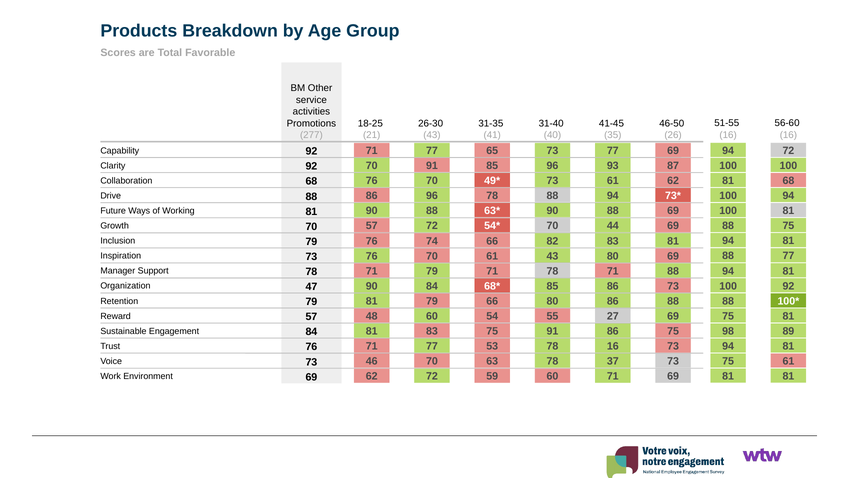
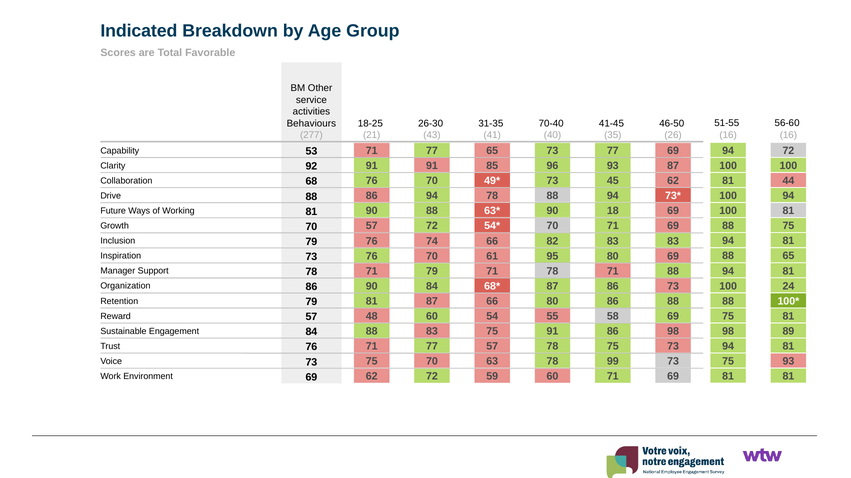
Products: Products -> Indicated (139, 31)
Promotions: Promotions -> Behaviours (311, 124)
31-40: 31-40 -> 70-40 (551, 124)
Capability 92: 92 -> 53 (311, 152)
92 70: 70 -> 91 (372, 166)
81 68: 68 -> 44 (788, 181)
73 61: 61 -> 45 (613, 181)
86 96: 96 -> 94 (432, 196)
88: 88 -> 18 (613, 211)
70 44: 44 -> 71 (613, 226)
83 81: 81 -> 83 (673, 241)
88 77: 77 -> 65 (788, 256)
61 43: 43 -> 95 (552, 256)
100 92: 92 -> 24 (788, 286)
Organization 47: 47 -> 86 (311, 287)
85: 85 -> 87 (552, 287)
81 79: 79 -> 87 (432, 302)
27: 27 -> 58 (613, 317)
84 81: 81 -> 88 (372, 332)
86 75: 75 -> 98 (673, 332)
77 53: 53 -> 57 (492, 347)
78 16: 16 -> 75 (613, 347)
75 61: 61 -> 93 (788, 362)
73 46: 46 -> 75 (372, 362)
37: 37 -> 99 (613, 362)
